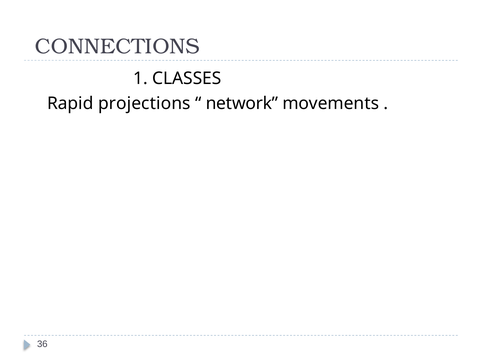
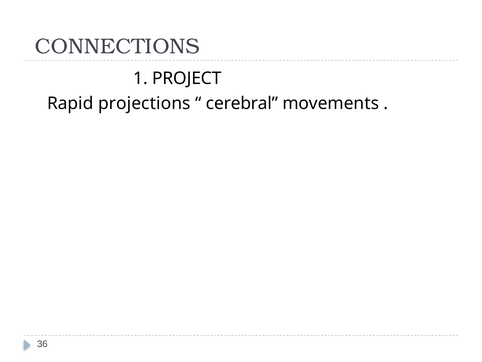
CLASSES: CLASSES -> PROJECT (187, 78)
network: network -> cerebral (242, 103)
